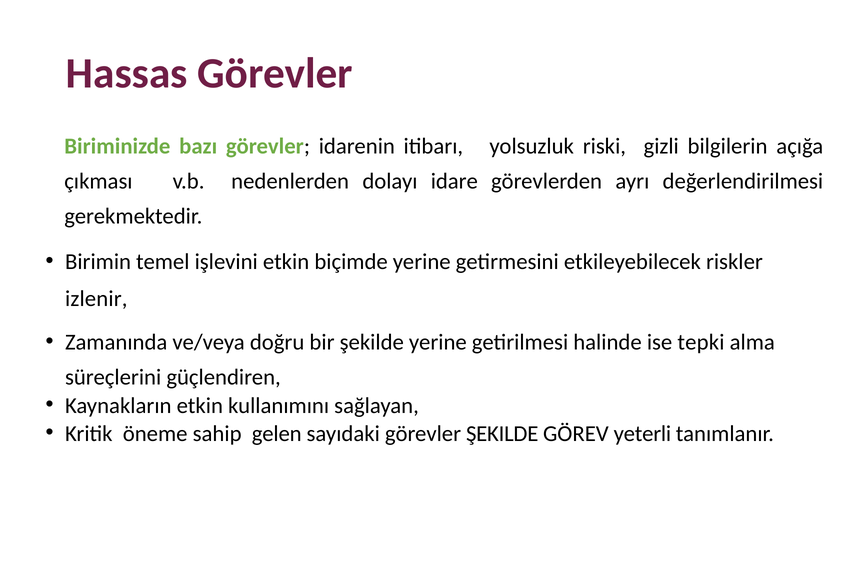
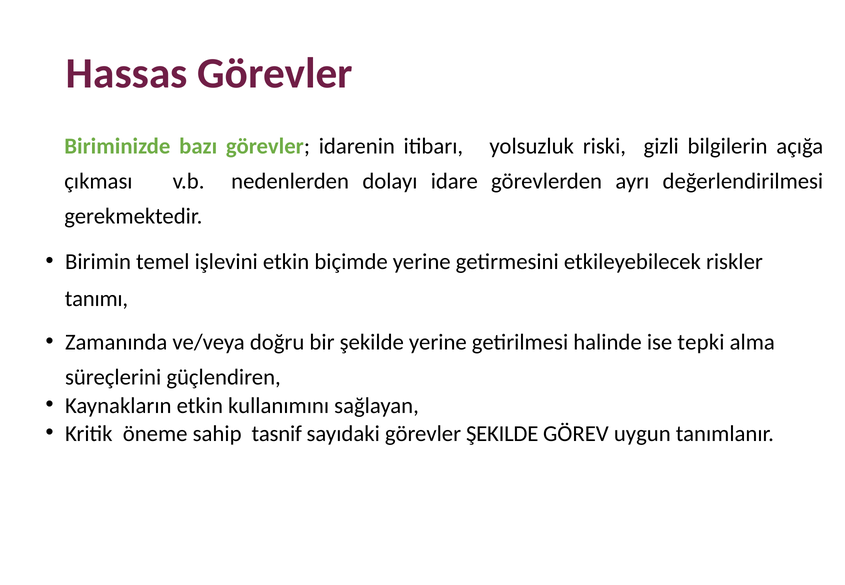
izlenir: izlenir -> tanımı (96, 299)
gelen: gelen -> tasnif (277, 434)
yeterli: yeterli -> uygun (642, 434)
